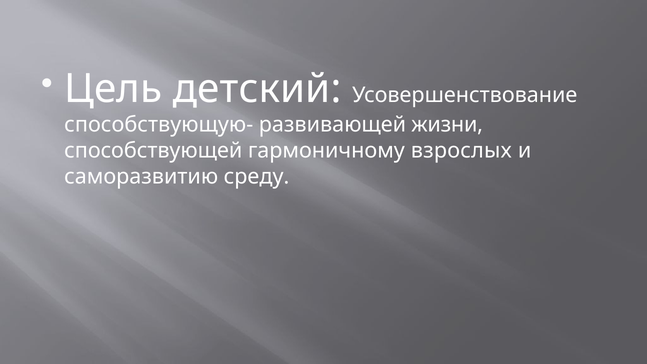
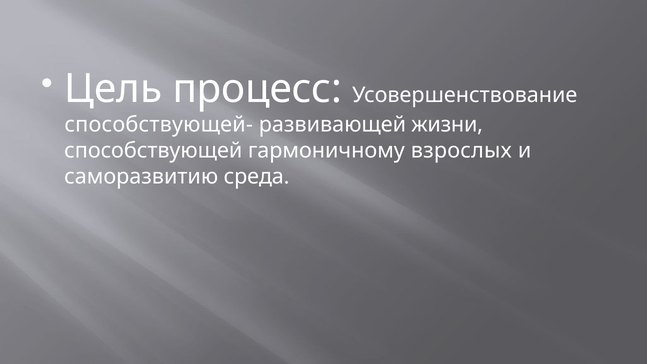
детский: детский -> процесс (257, 89)
способствующую-: способствующую- -> способствующей- (159, 125)
среду: среду -> среда (257, 177)
